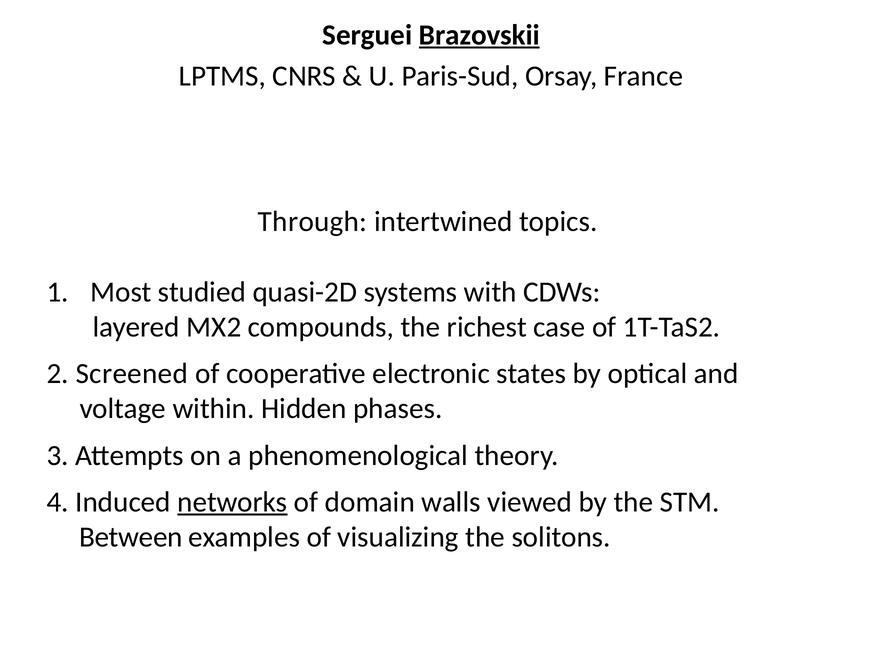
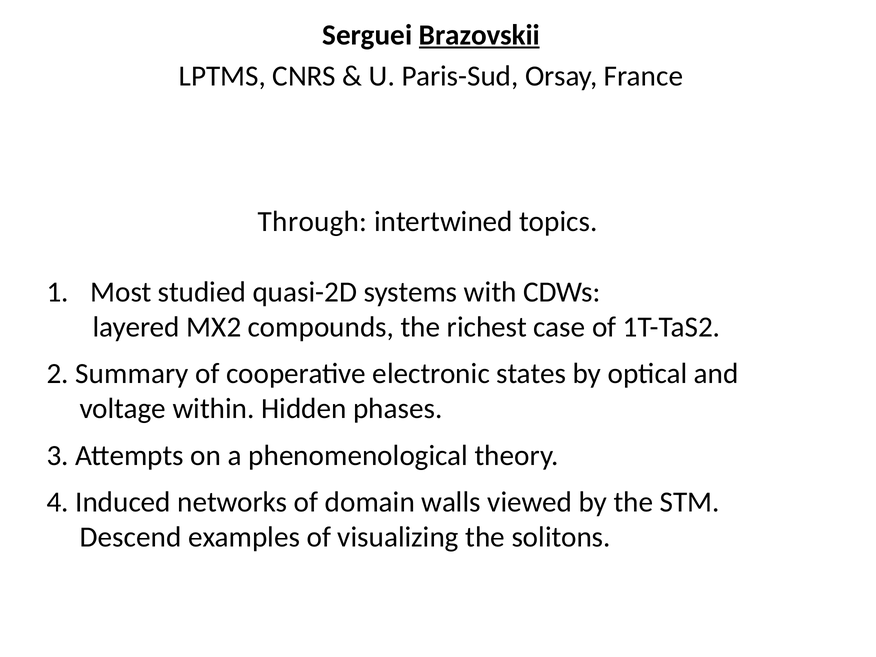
Screened: Screened -> Summary (132, 374)
networks underline: present -> none (232, 502)
Between: Between -> Descend (131, 537)
